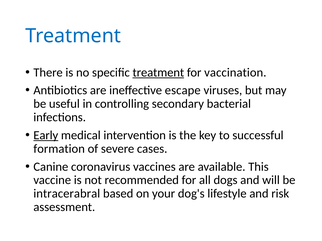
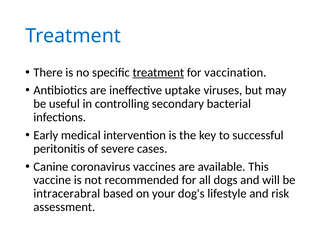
escape: escape -> uptake (183, 91)
Early underline: present -> none (46, 136)
formation: formation -> peritonitis (59, 149)
